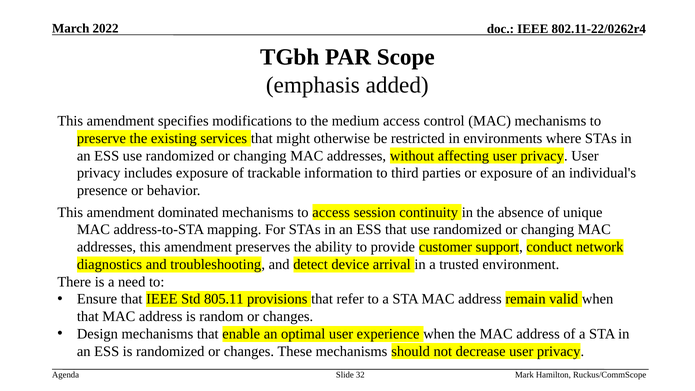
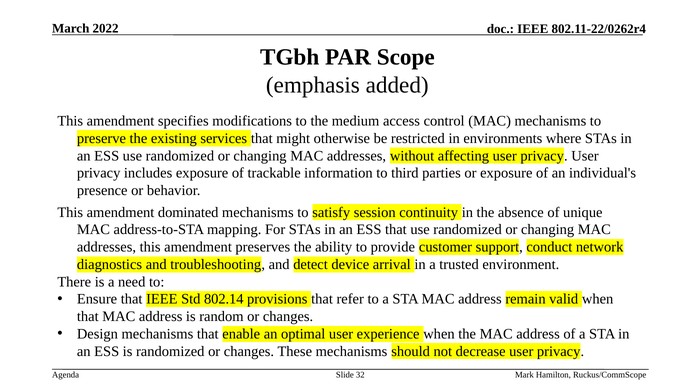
to access: access -> satisfy (331, 212)
805.11: 805.11 -> 802.14 (224, 299)
